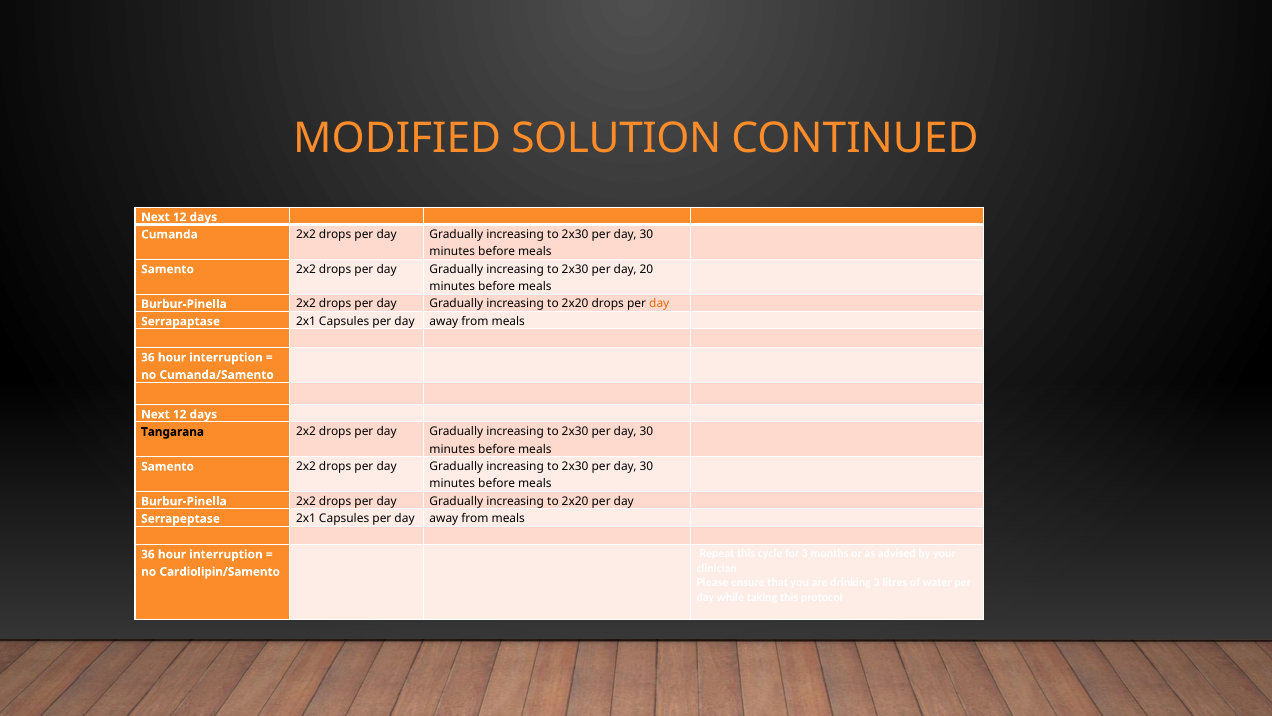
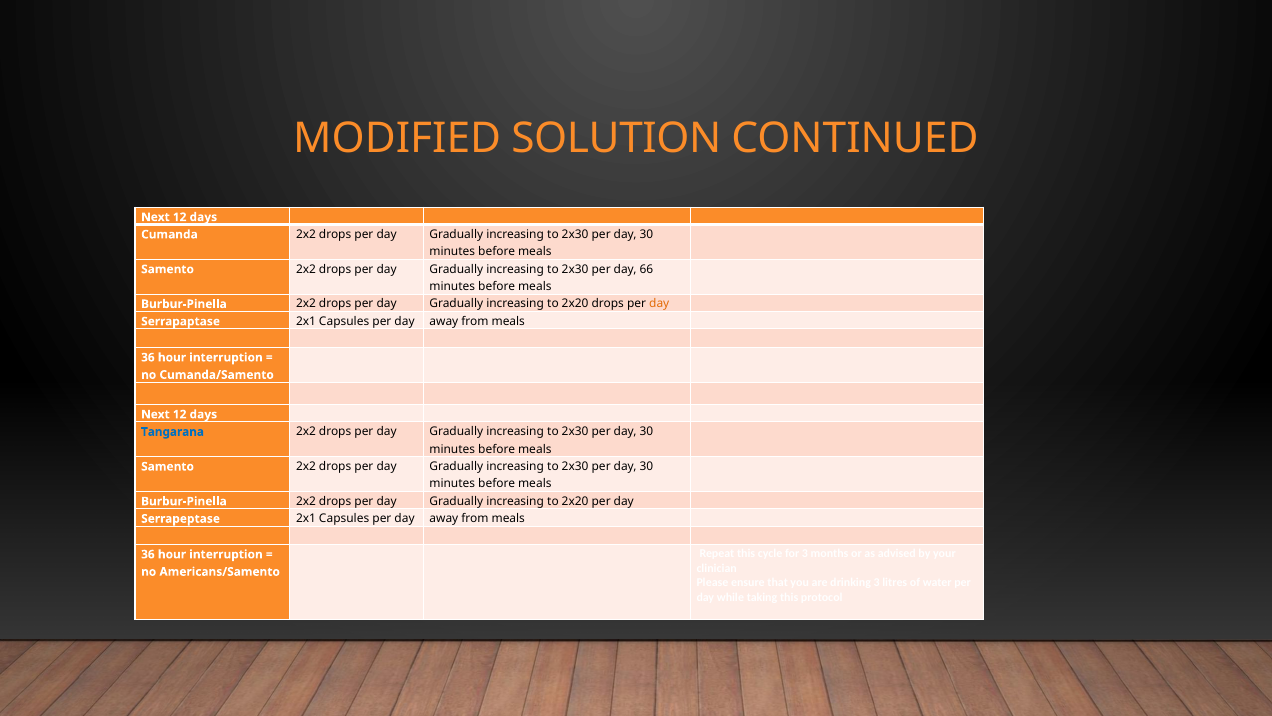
20: 20 -> 66 (646, 269)
Tangarana colour: black -> blue (172, 432)
Cardiolipin/Samento: Cardiolipin/Samento -> Americans/Samento (220, 571)
